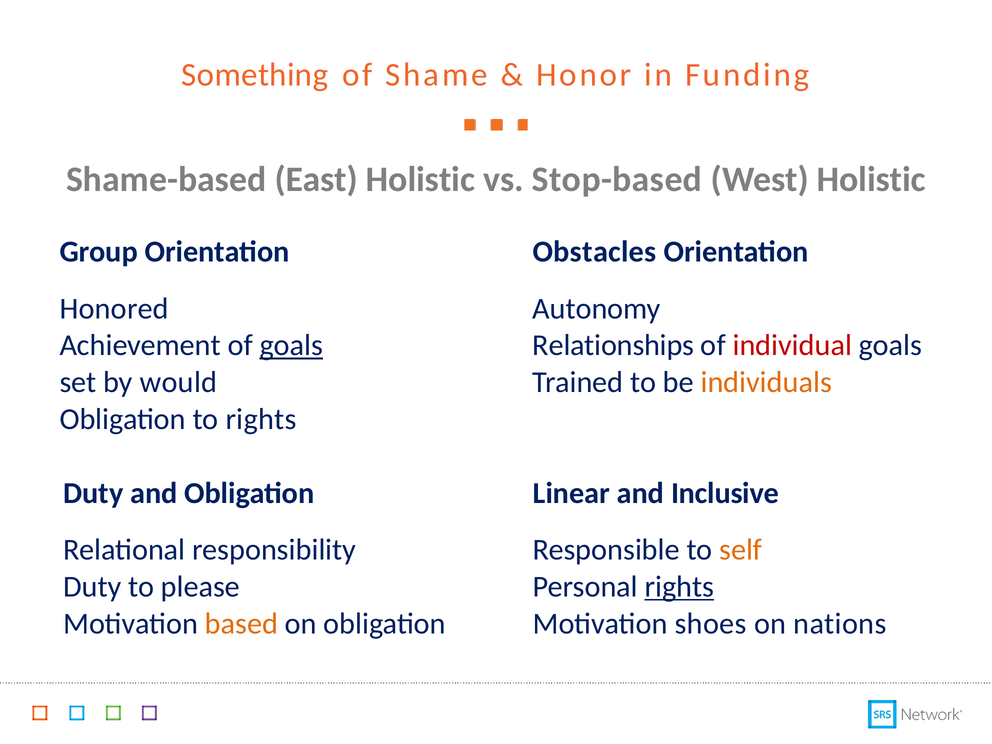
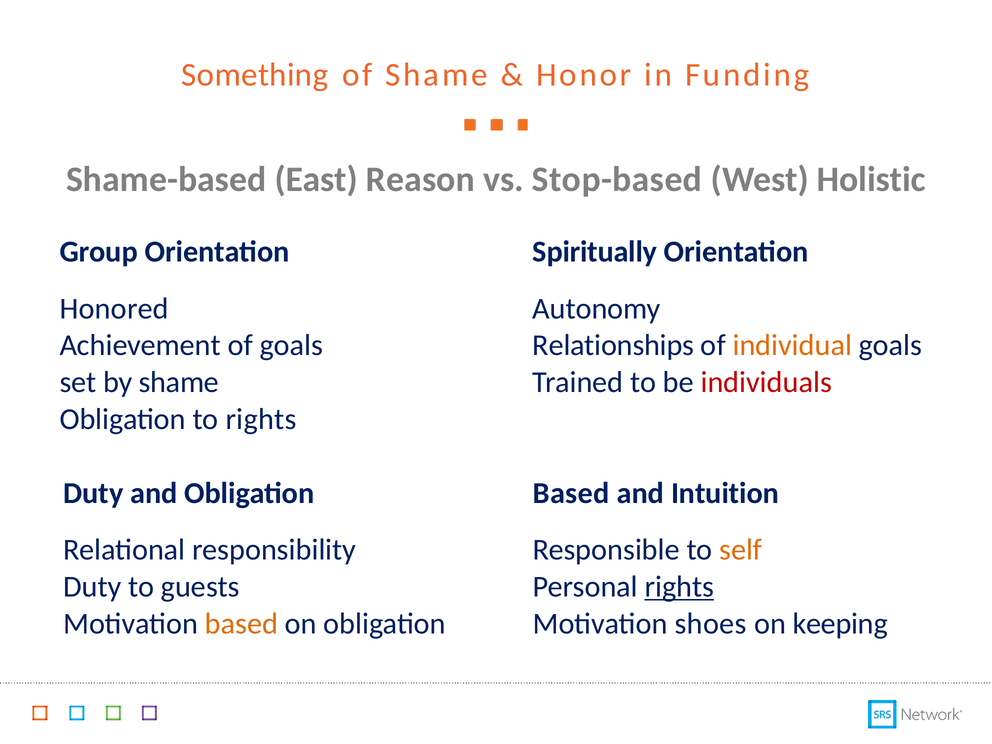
East Holistic: Holistic -> Reason (420, 179)
Obstacles: Obstacles -> Spiritually (595, 252)
goals underline: present -> none (291, 345)
individual colour: red -> orange (792, 345)
by would: would -> shame (179, 382)
individuals colour: orange -> red (766, 382)
Obligation Linear: Linear -> Based (571, 493)
Inclusive: Inclusive -> Intuition (725, 493)
please: please -> guests (200, 587)
nations: nations -> keeping (840, 624)
